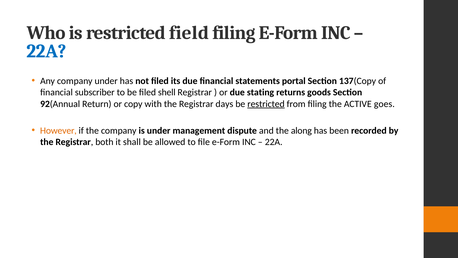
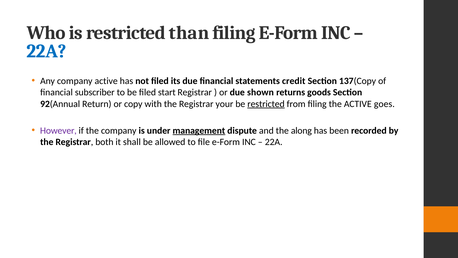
field: field -> than (189, 33)
company under: under -> active (106, 81)
portal: portal -> credit (294, 81)
shell: shell -> start (167, 92)
stating: stating -> shown (260, 92)
days: days -> your (224, 104)
However colour: orange -> purple (58, 130)
management underline: none -> present (199, 130)
